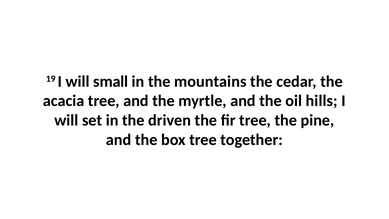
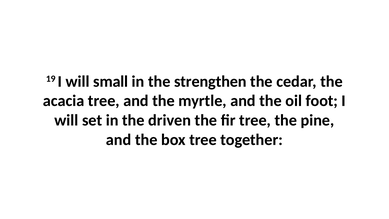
mountains: mountains -> strengthen (210, 81)
hills: hills -> foot (322, 101)
